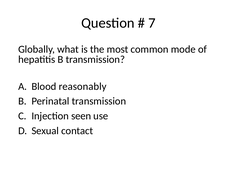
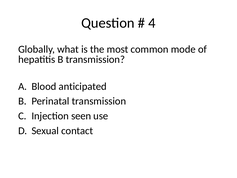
7: 7 -> 4 (152, 23)
reasonably: reasonably -> anticipated (83, 86)
